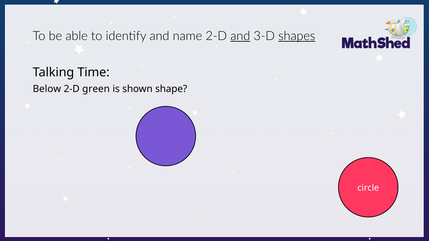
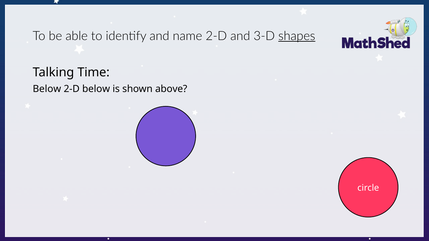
and underline: present -> none (240, 36)
2-D green: green -> below (96, 89)
shape: shape -> above (171, 89)
